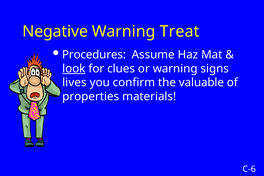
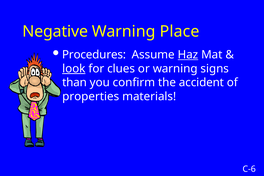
Treat: Treat -> Place (180, 31)
Haz underline: none -> present (188, 55)
lives: lives -> than (75, 82)
valuable: valuable -> accident (201, 82)
